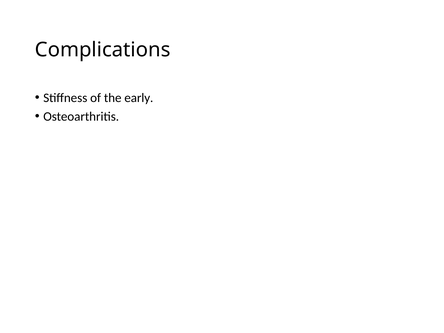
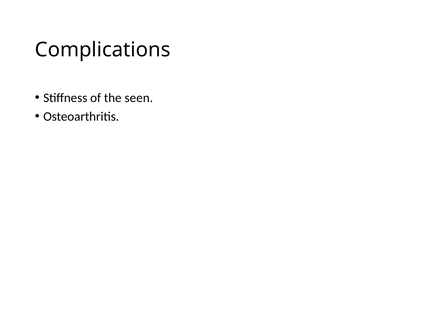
early: early -> seen (139, 98)
